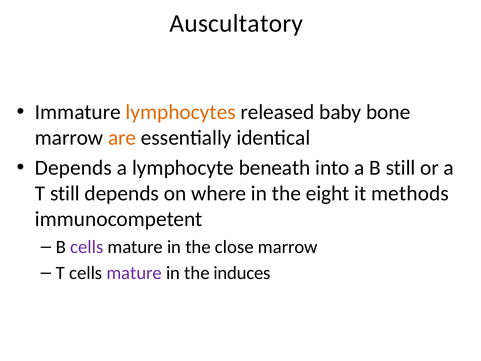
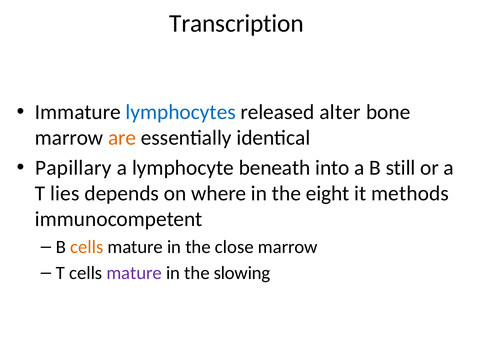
Auscultatory: Auscultatory -> Transcription (236, 23)
lymphocytes colour: orange -> blue (181, 112)
baby: baby -> alter (340, 112)
Depends: Depends -> Papillary (73, 168)
T still: still -> lies (65, 193)
cells colour: purple -> orange (87, 247)
induces: induces -> slowing (242, 273)
